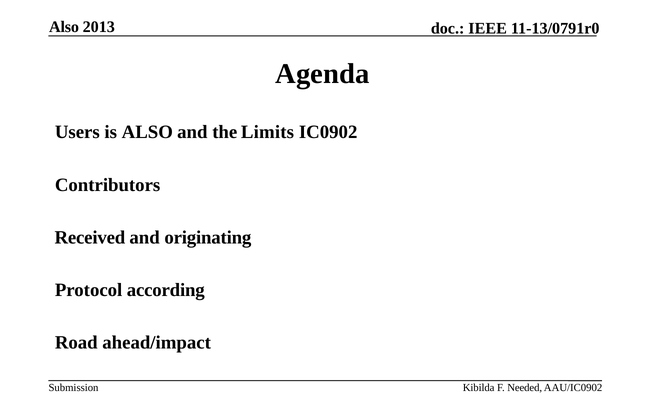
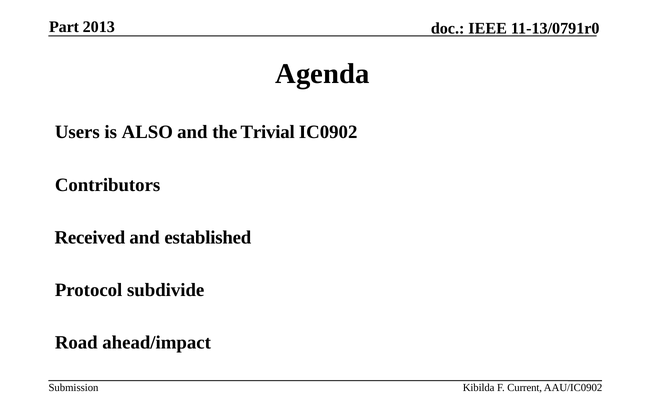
Also: Also -> Part (64, 27)
Limits: Limits -> Trivial (268, 132)
originating: originating -> established (208, 237)
according: according -> subdivide (166, 290)
Needed: Needed -> Current (525, 388)
